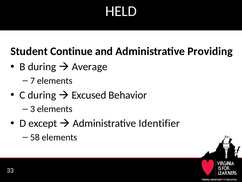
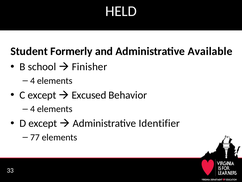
Continue: Continue -> Formerly (71, 51)
Providing: Providing -> Available (210, 51)
B during: during -> school (42, 67)
Average: Average -> Finisher (90, 67)
7: 7 -> 4 (33, 81)
C during: during -> except (42, 95)
3: 3 -> 4 (33, 109)
58: 58 -> 77 (35, 137)
